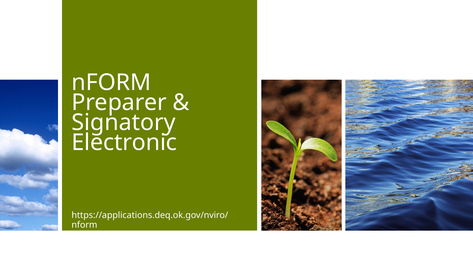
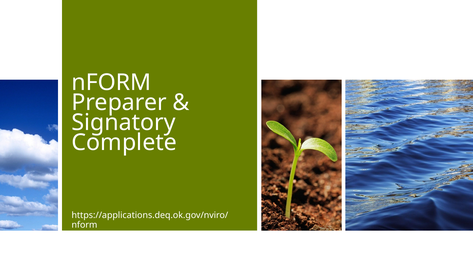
Electronic: Electronic -> Complete (124, 143)
